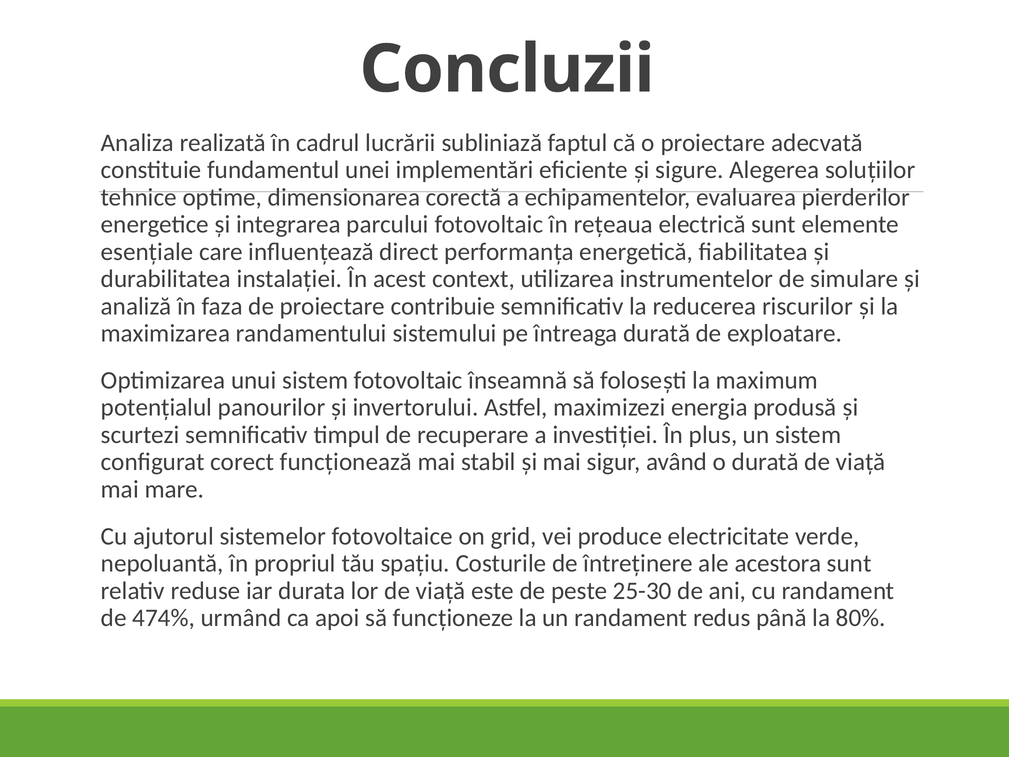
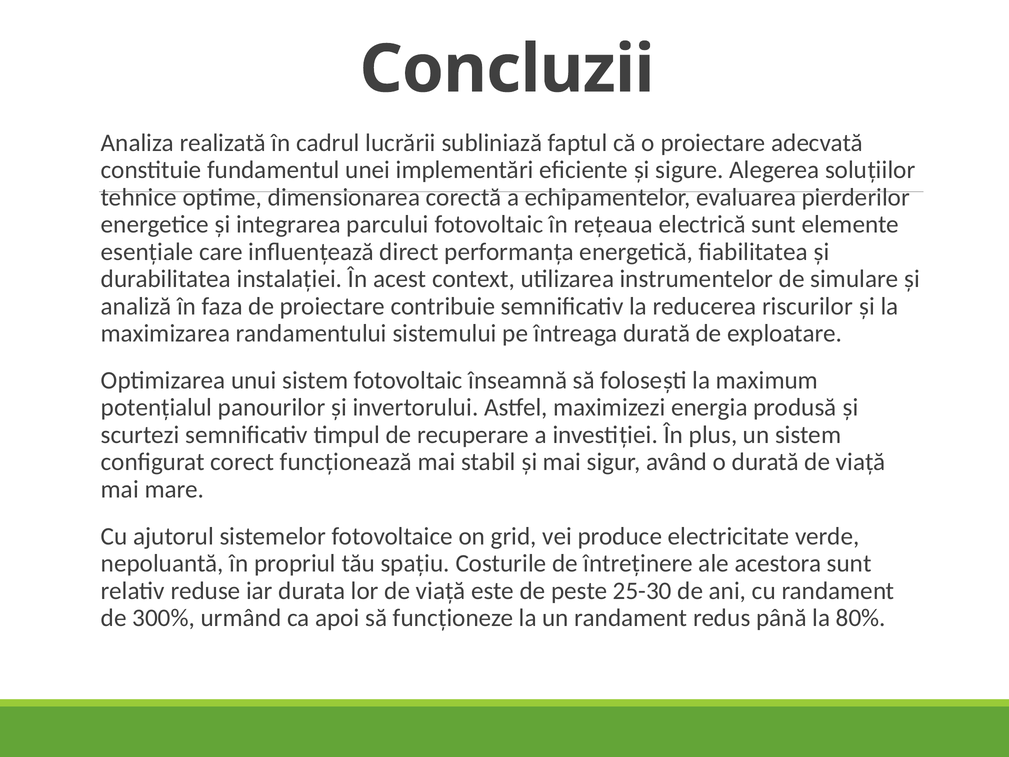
474%: 474% -> 300% (164, 618)
